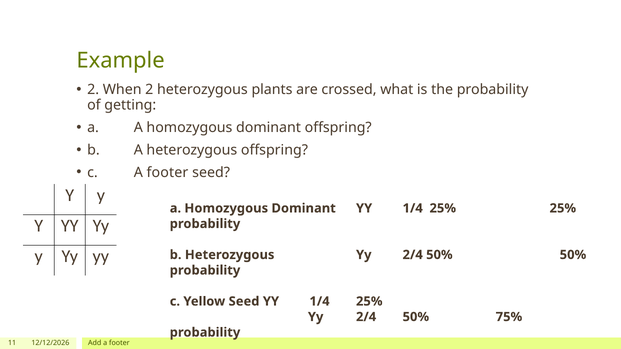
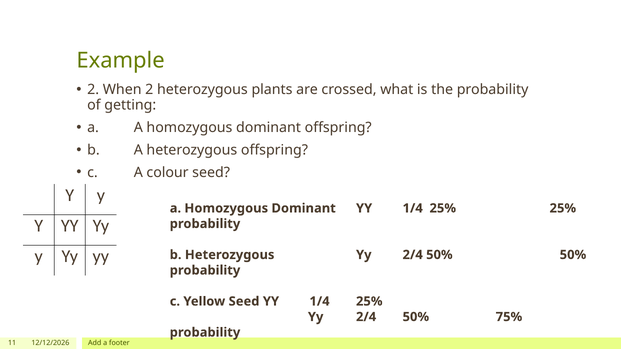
c A footer: footer -> colour (168, 172)
